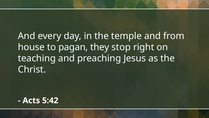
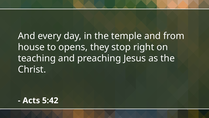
pagan: pagan -> opens (73, 47)
